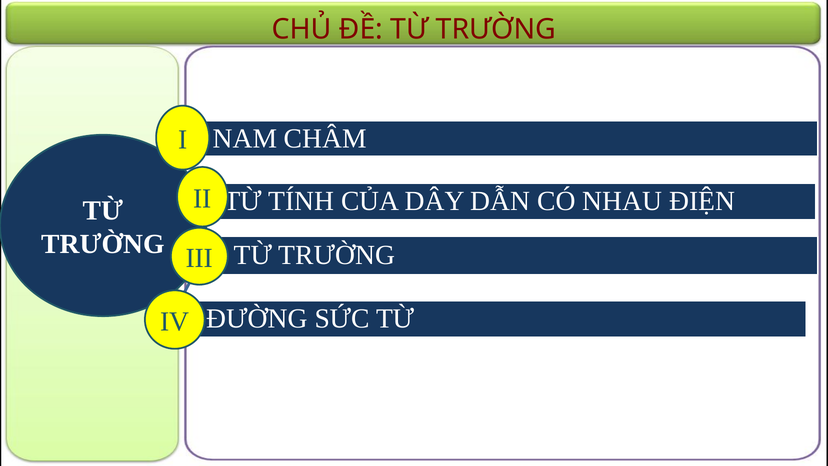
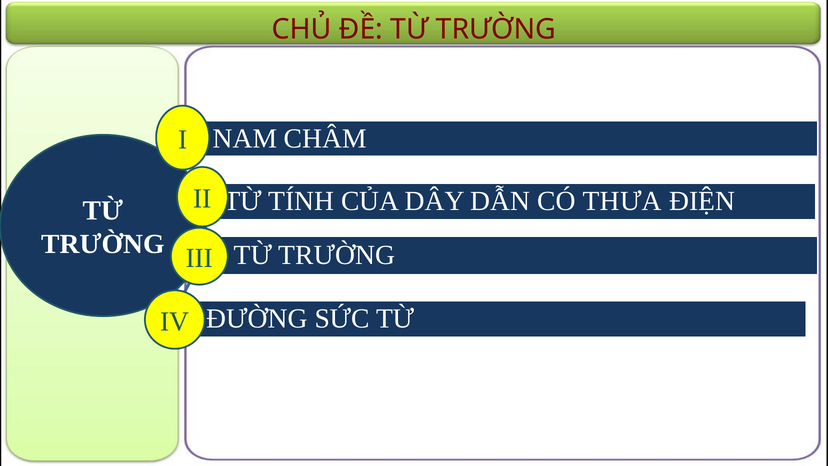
NHAU: NHAU -> THƯA (622, 201)
